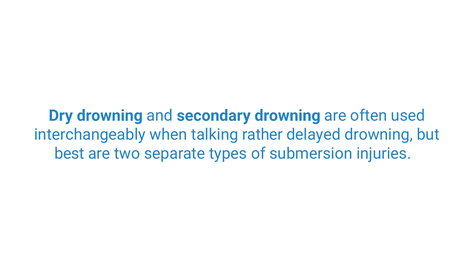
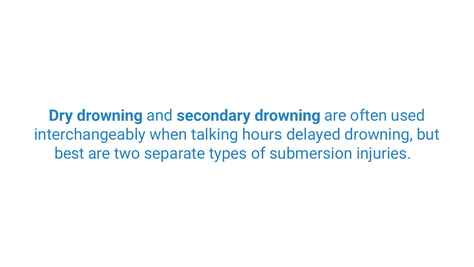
rather: rather -> hours (262, 134)
